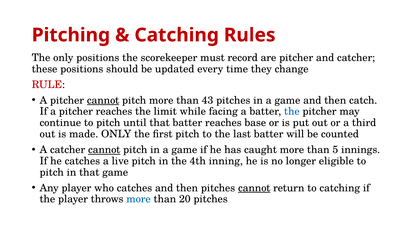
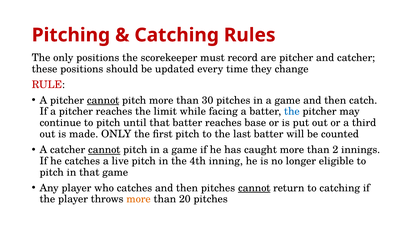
43: 43 -> 30 (208, 100)
5: 5 -> 2 (335, 149)
more colour: blue -> orange (139, 199)
